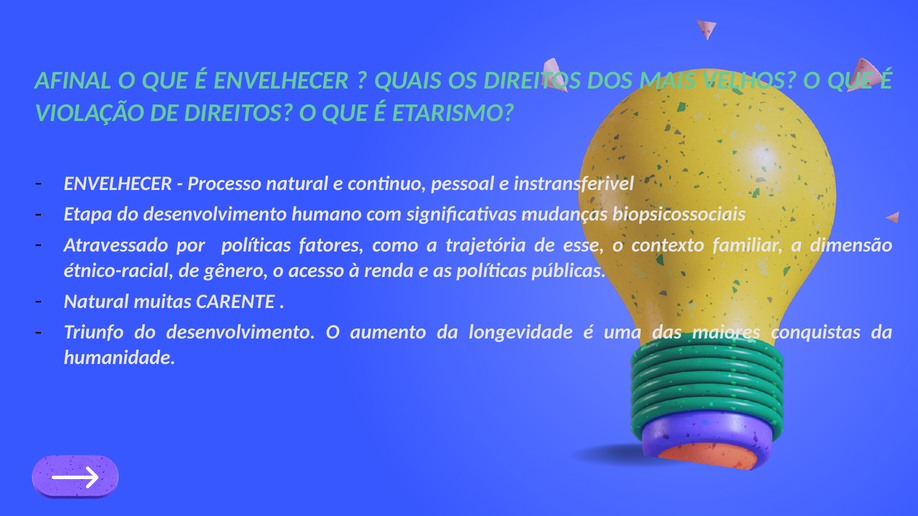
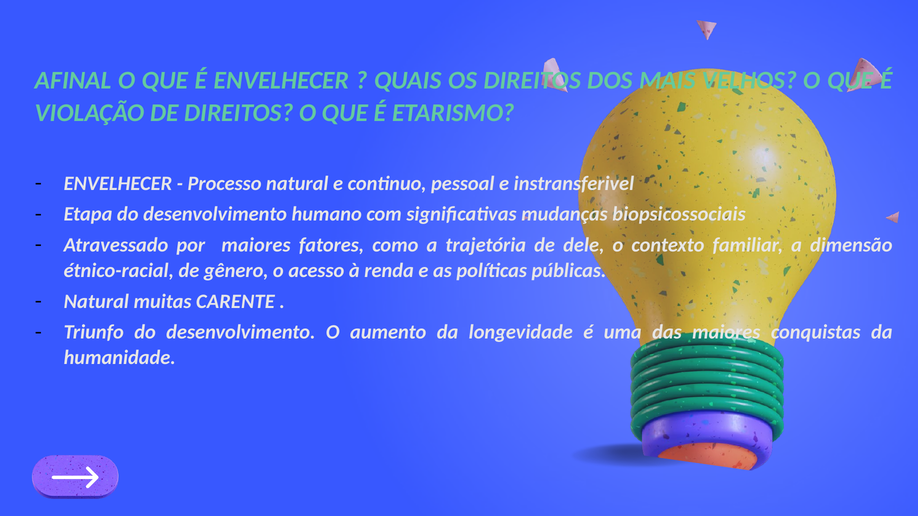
por políticas: políticas -> maiores (256, 245)
esse: esse -> dele (584, 245)
